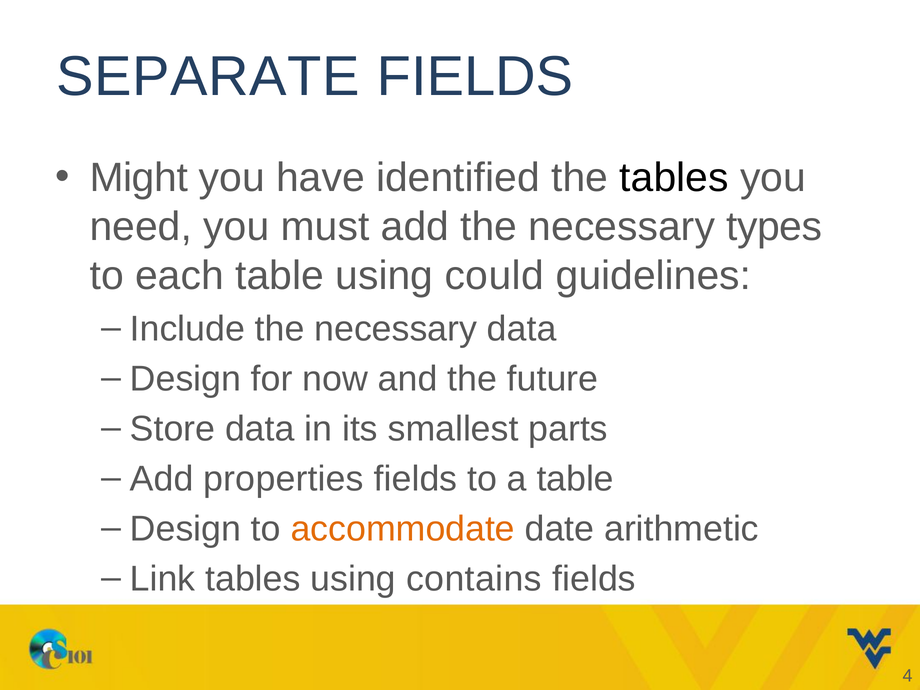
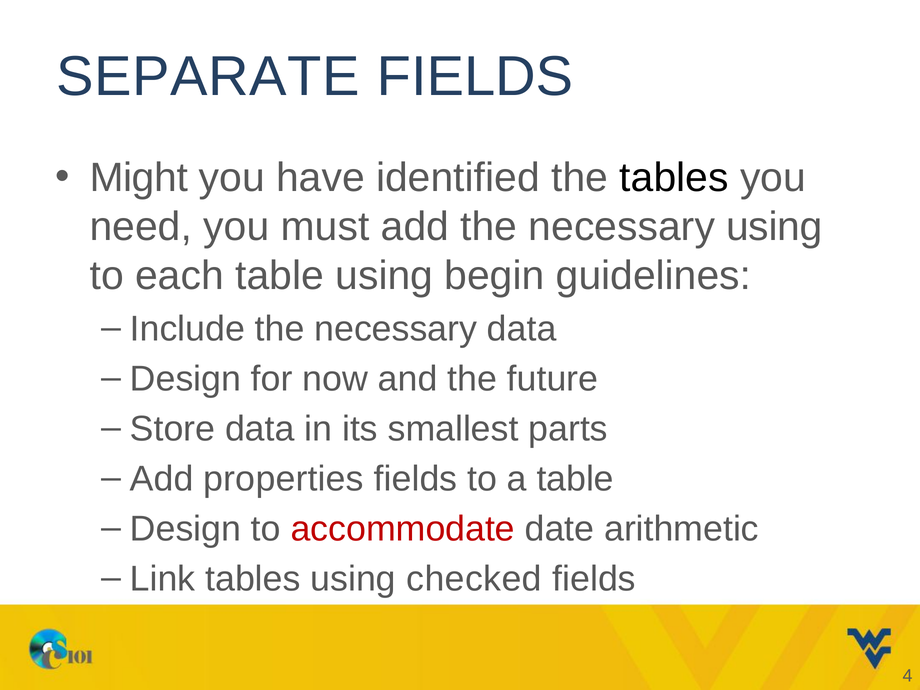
necessary types: types -> using (774, 227)
could: could -> begin (494, 276)
accommodate colour: orange -> red (403, 529)
contains: contains -> checked (474, 579)
